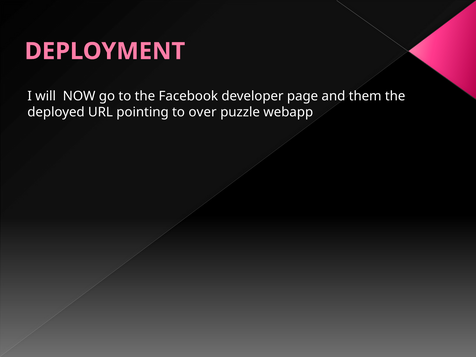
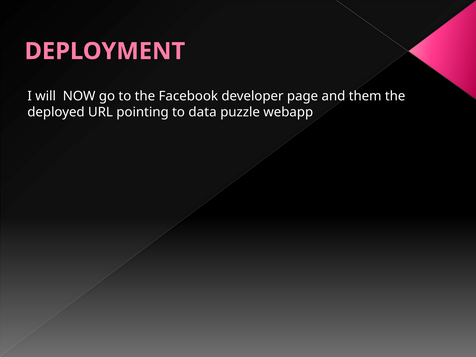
over: over -> data (203, 112)
